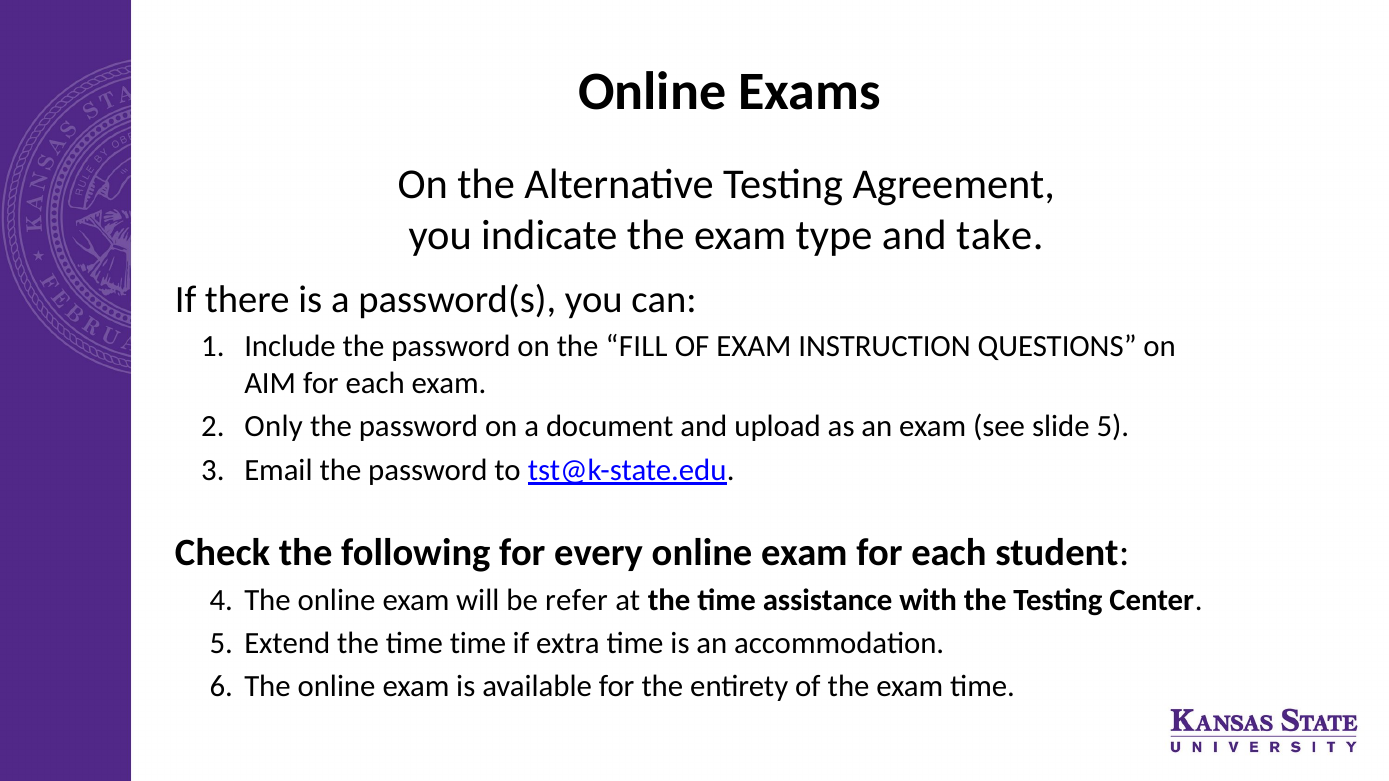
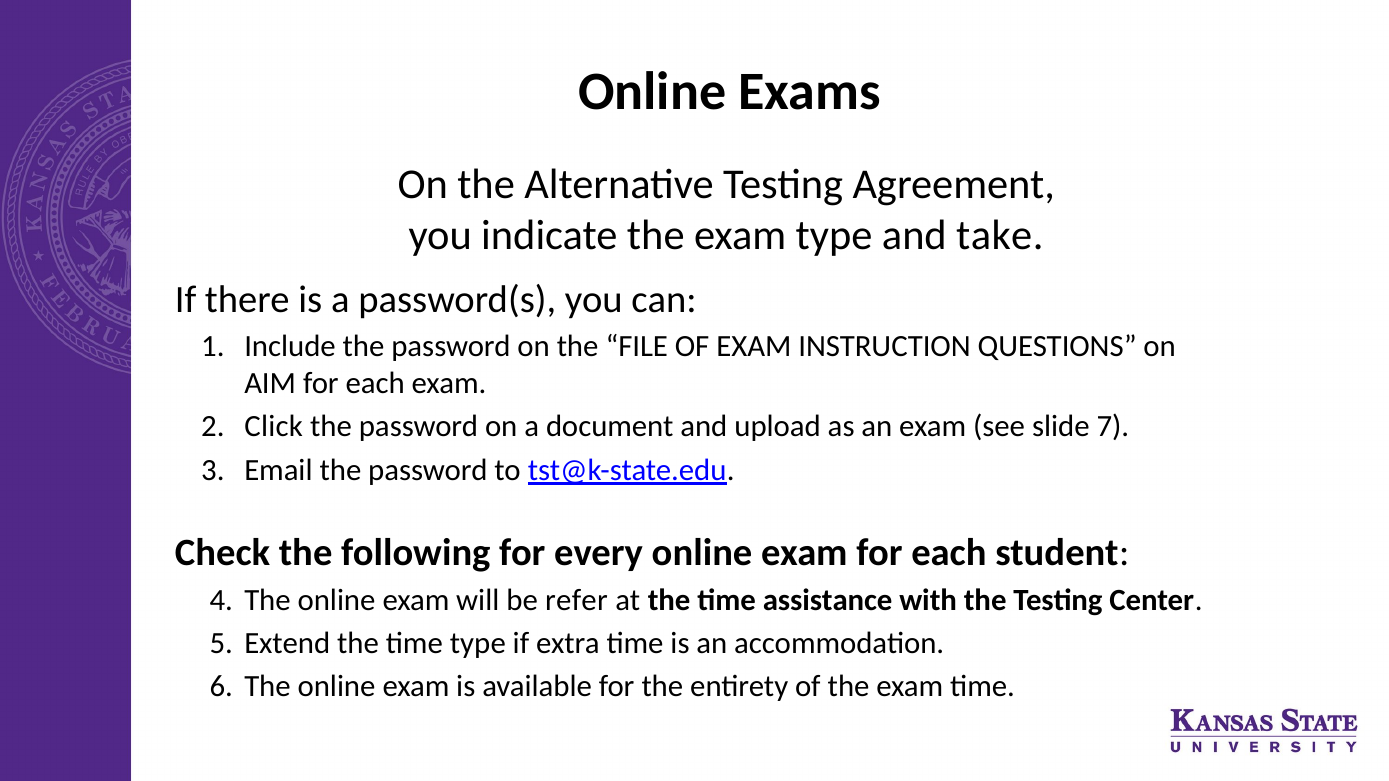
FILL: FILL -> FILE (637, 347)
Only: Only -> Click (274, 427)
slide 5: 5 -> 7 (1113, 427)
time time: time -> type (478, 644)
